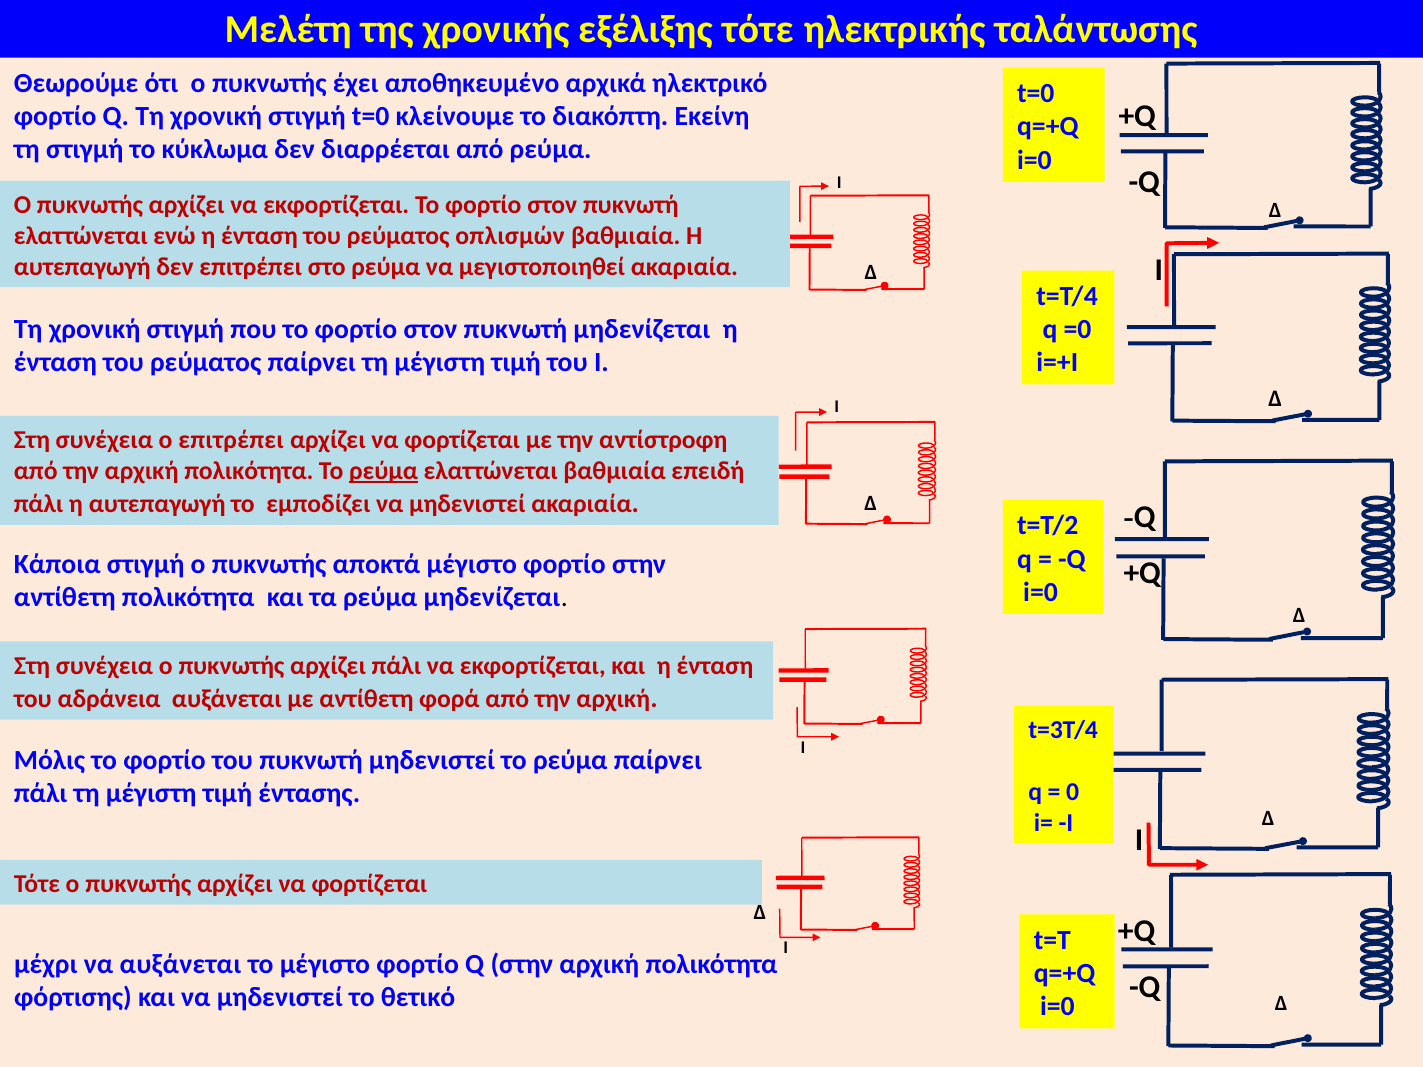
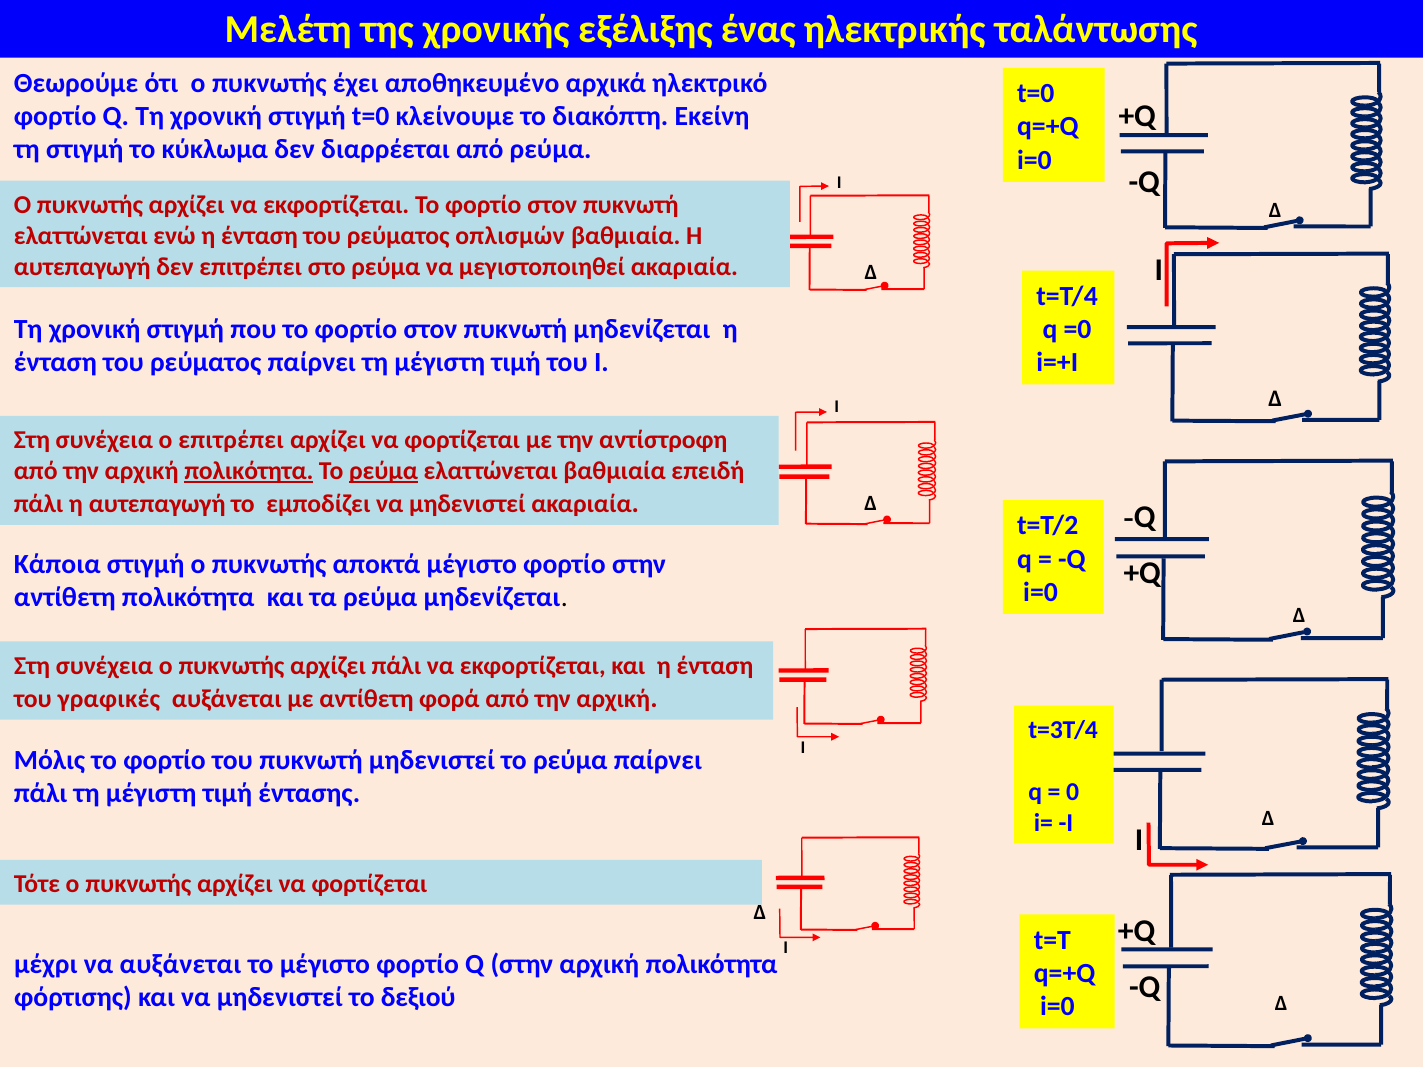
εξέλιξης τότε: τότε -> ένας (758, 30)
πολικότητα underline: none -> present (249, 471)
αδράνεια: αδράνεια -> γραφικές (109, 699)
θετικό: θετικό -> δεξιού (418, 998)
